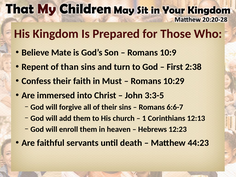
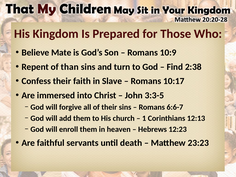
First: First -> Find (175, 67)
Must: Must -> Slave (112, 81)
10:29: 10:29 -> 10:17 (174, 81)
44:23: 44:23 -> 23:23 (198, 143)
